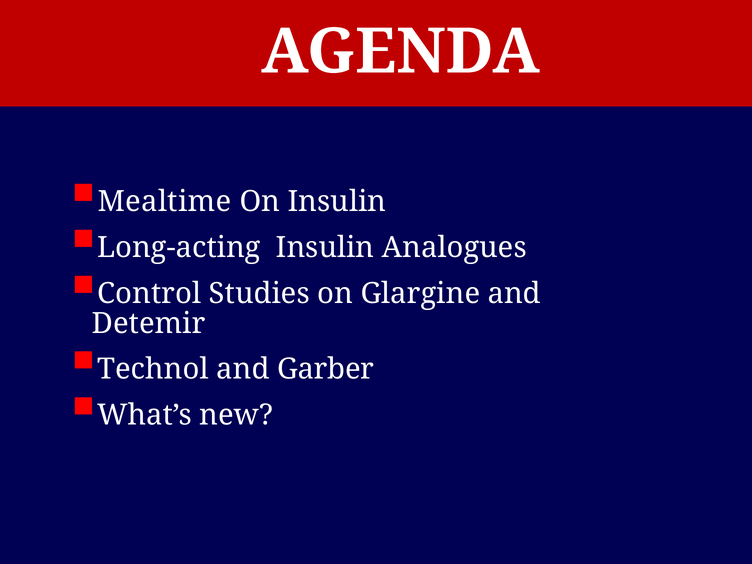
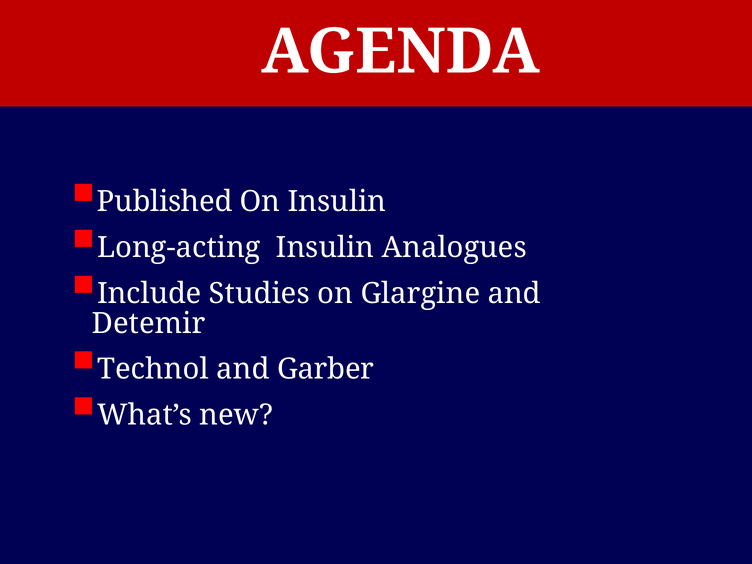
Mealtime: Mealtime -> Published (165, 202)
Control: Control -> Include (149, 294)
